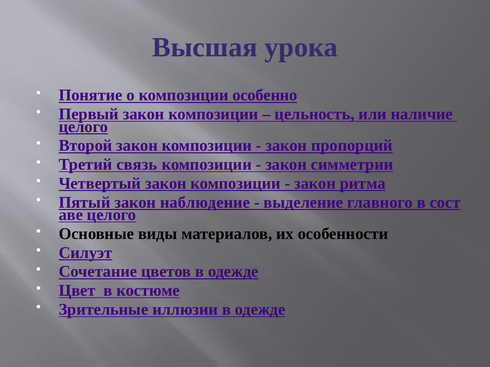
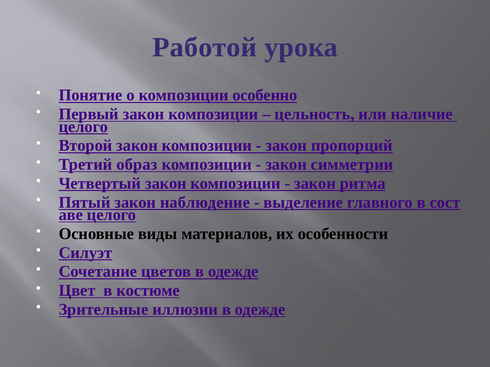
Высшая: Высшая -> Работой (205, 47)
связь: связь -> образ (137, 165)
